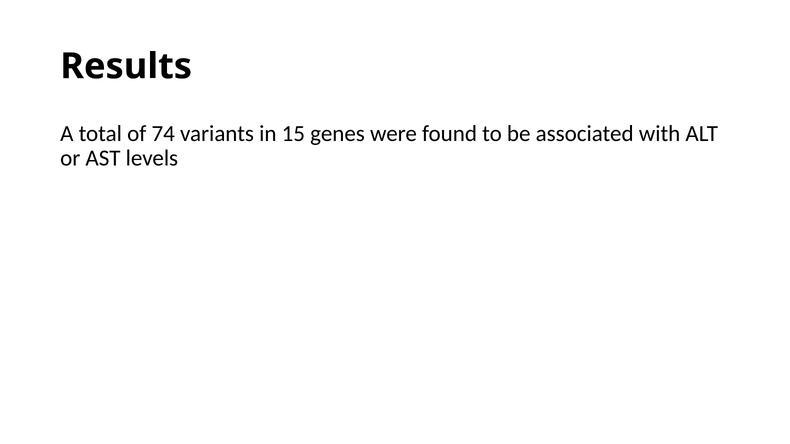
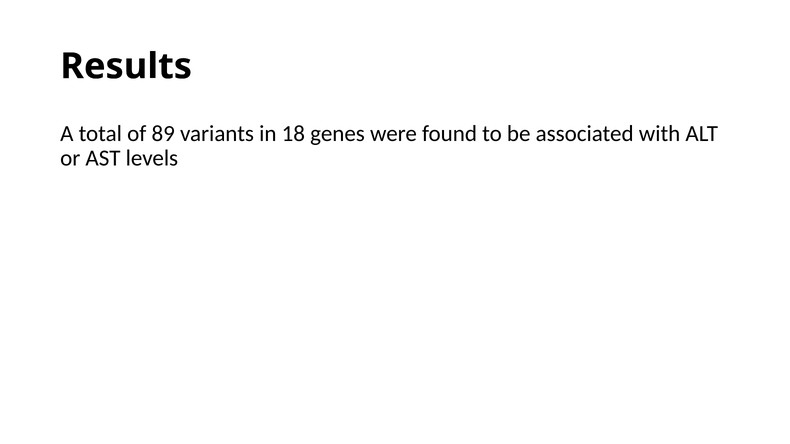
74: 74 -> 89 (163, 134)
15: 15 -> 18 (293, 134)
